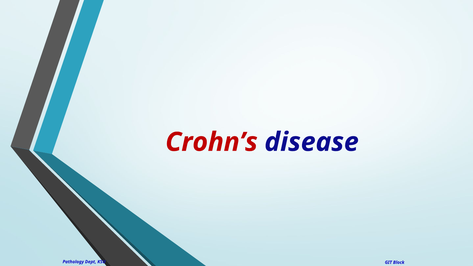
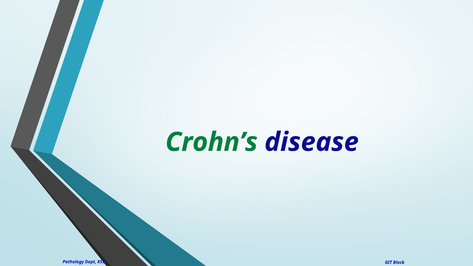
Crohn’s colour: red -> green (212, 142)
